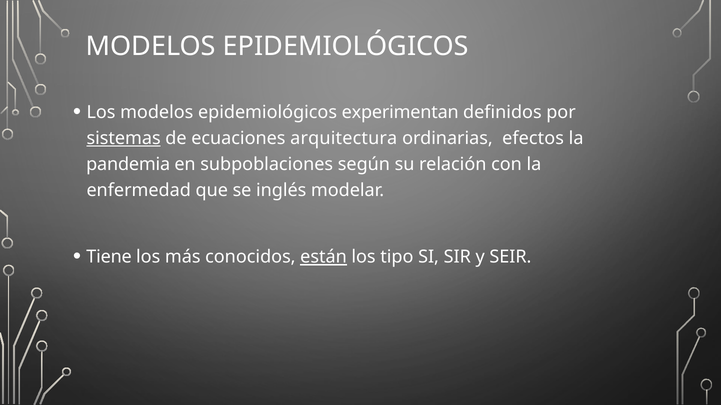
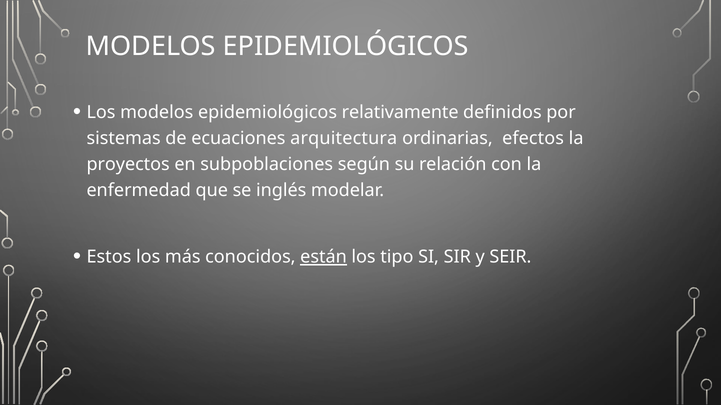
experimentan: experimentan -> relativamente (400, 113)
sistemas underline: present -> none (124, 138)
pandemia: pandemia -> proyectos (128, 164)
Tiene: Tiene -> Estos (109, 257)
